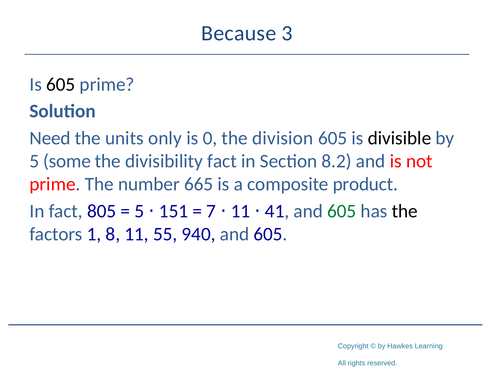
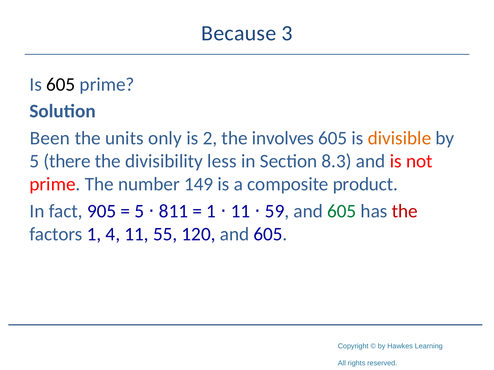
Need: Need -> Been (50, 138)
0: 0 -> 2 (210, 138)
division: division -> involves (283, 138)
divisible colour: black -> orange (400, 138)
some: some -> there (67, 161)
divisibility fact: fact -> less (222, 161)
8.2: 8.2 -> 8.3 (337, 161)
665: 665 -> 149 (199, 184)
the colour: black -> red (405, 211)
805: 805 -> 905 (102, 211)
151: 151 -> 811 (174, 211)
7: 7 -> 1 (211, 211)
41: 41 -> 59 (275, 211)
8: 8 -> 4 (113, 234)
940: 940 -> 120 (199, 234)
